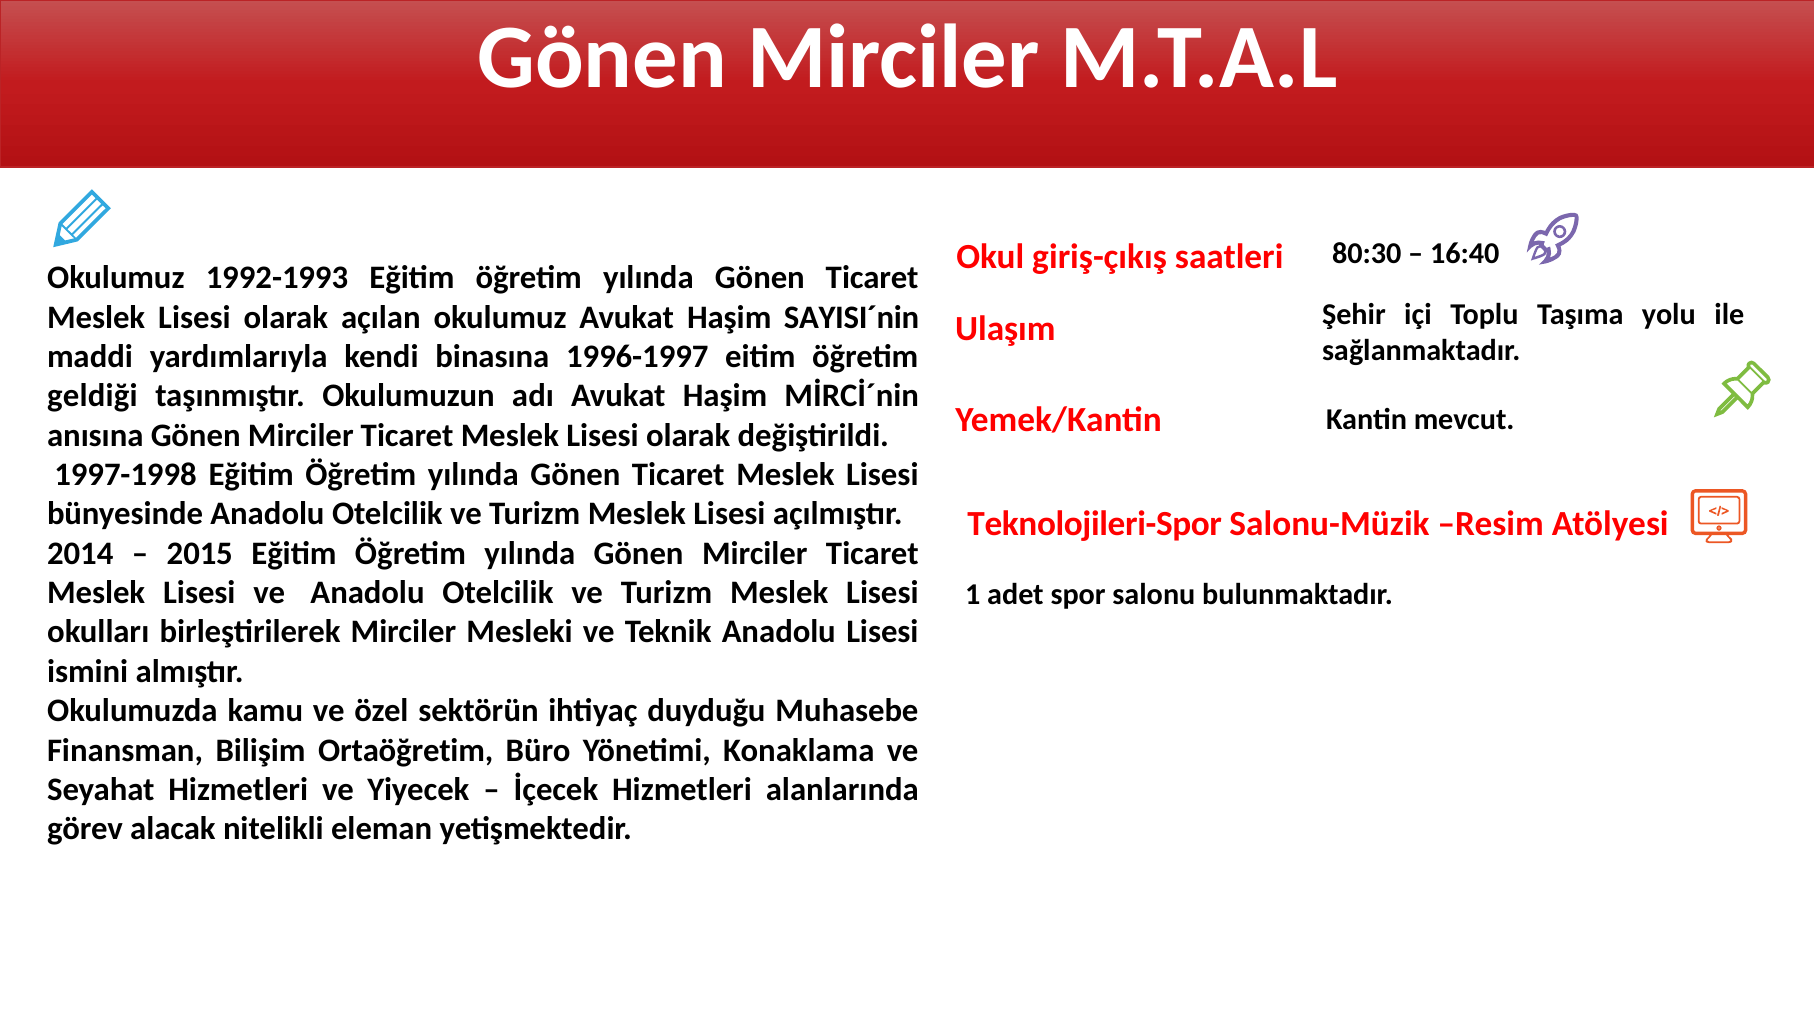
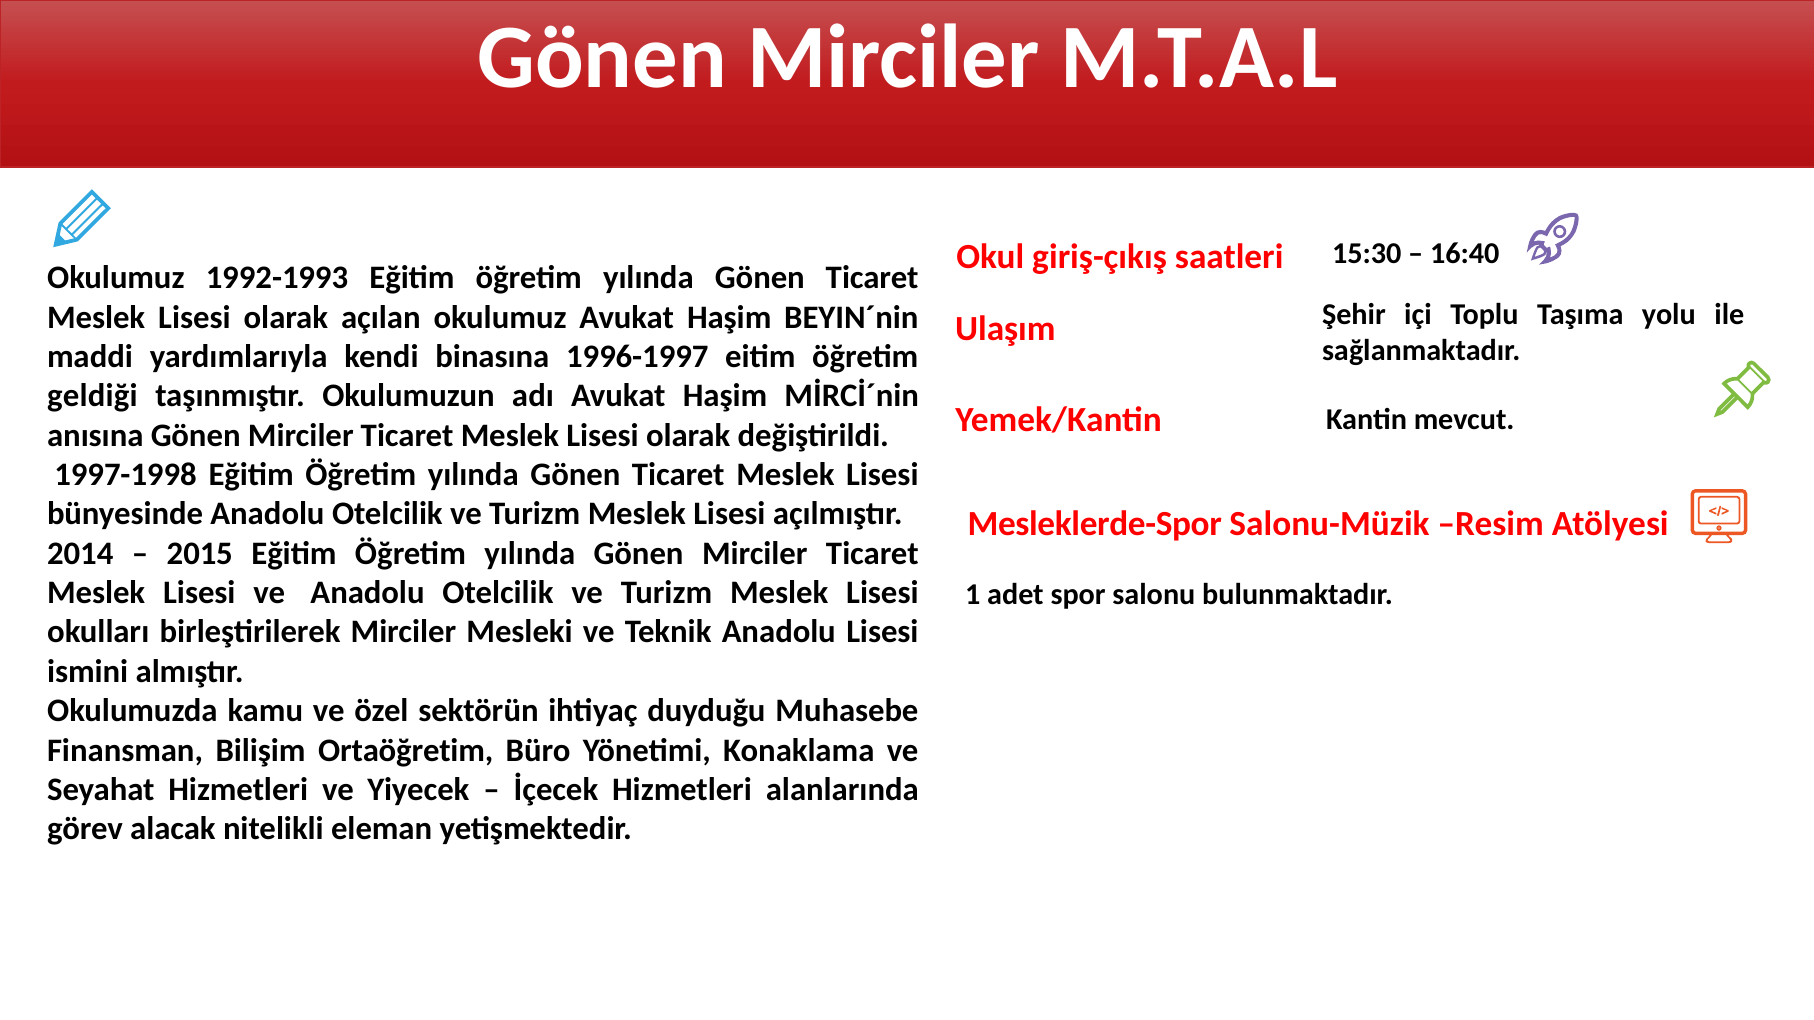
80:30: 80:30 -> 15:30 (1367, 253)
SAYISI´nin: SAYISI´nin -> BEYIN´nin (851, 318)
Teknolojileri-Spor: Teknolojileri-Spor -> Mesleklerde-Spor (1095, 524)
